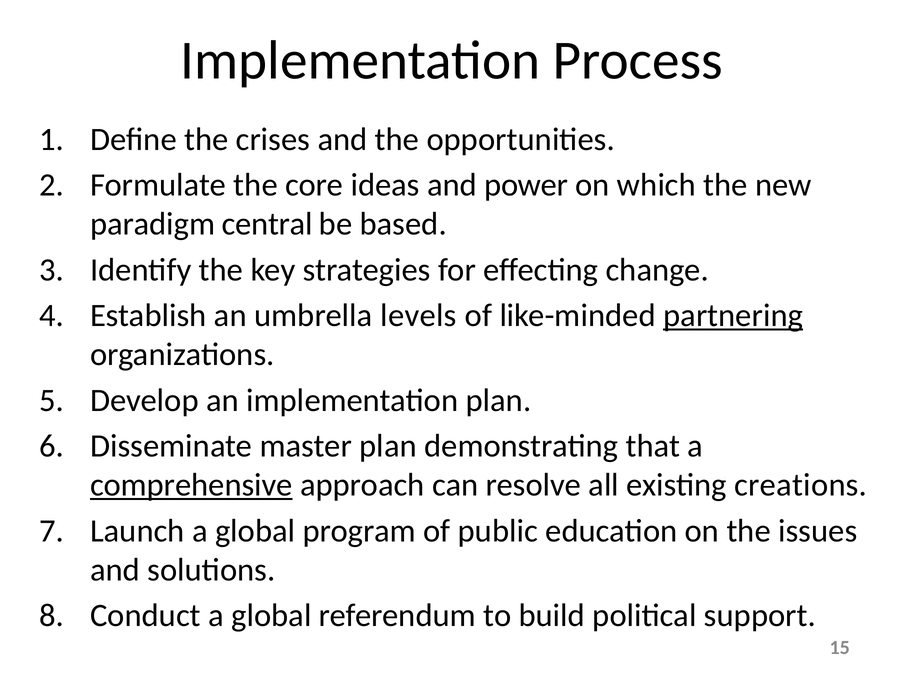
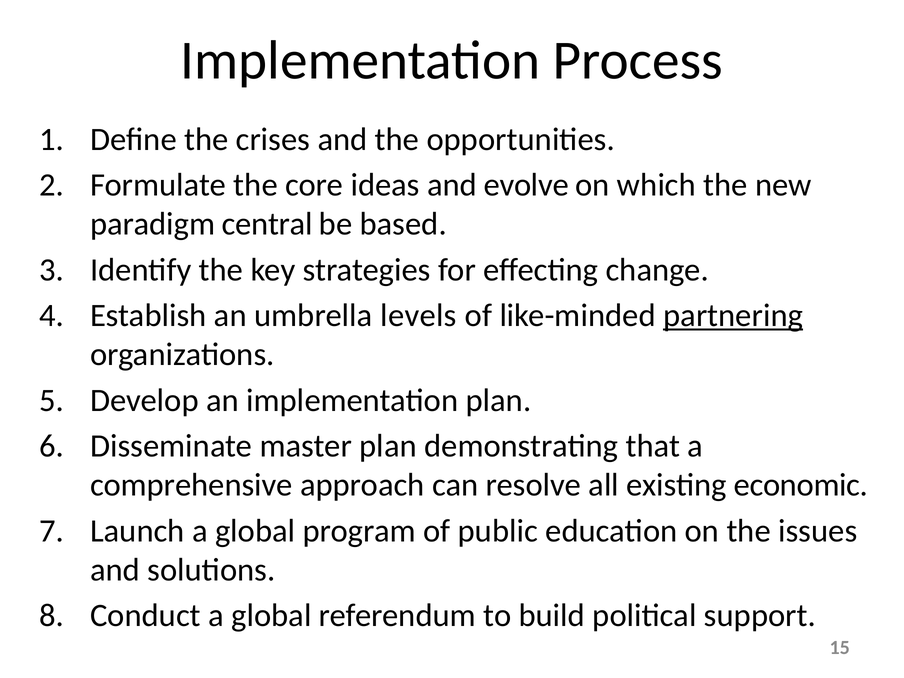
power: power -> evolve (526, 185)
comprehensive underline: present -> none (191, 485)
creations: creations -> economic (801, 485)
